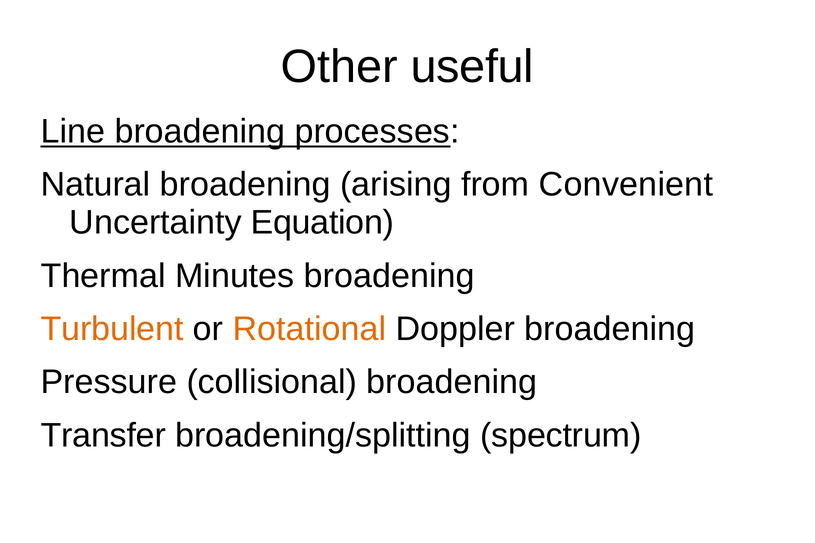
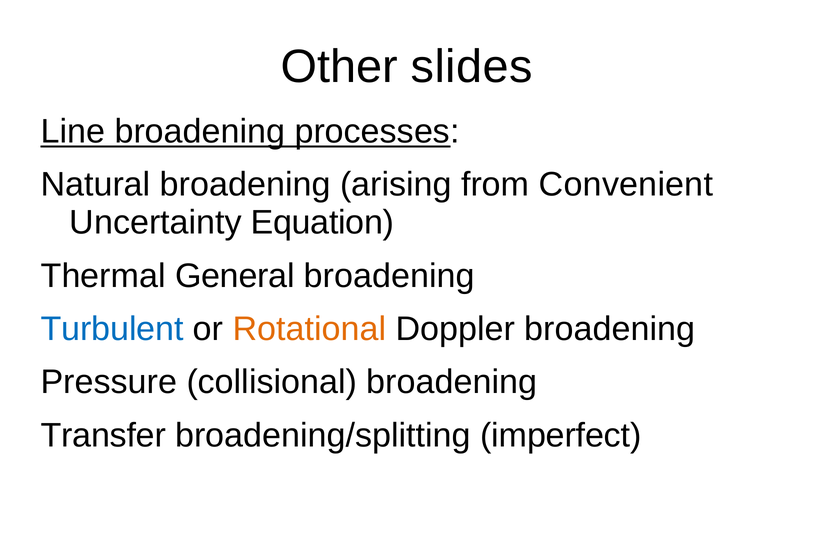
useful: useful -> slides (472, 67)
Minutes: Minutes -> General (235, 276)
Turbulent colour: orange -> blue (112, 329)
spectrum: spectrum -> imperfect (561, 436)
